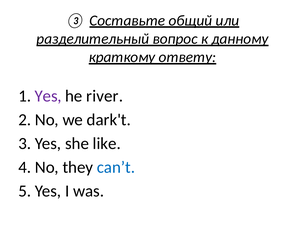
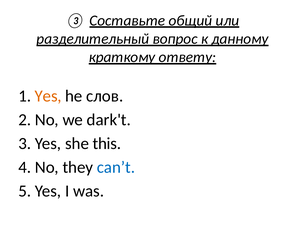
Yes colour: purple -> orange (48, 96)
river: river -> слов (105, 96)
like: like -> this (107, 143)
